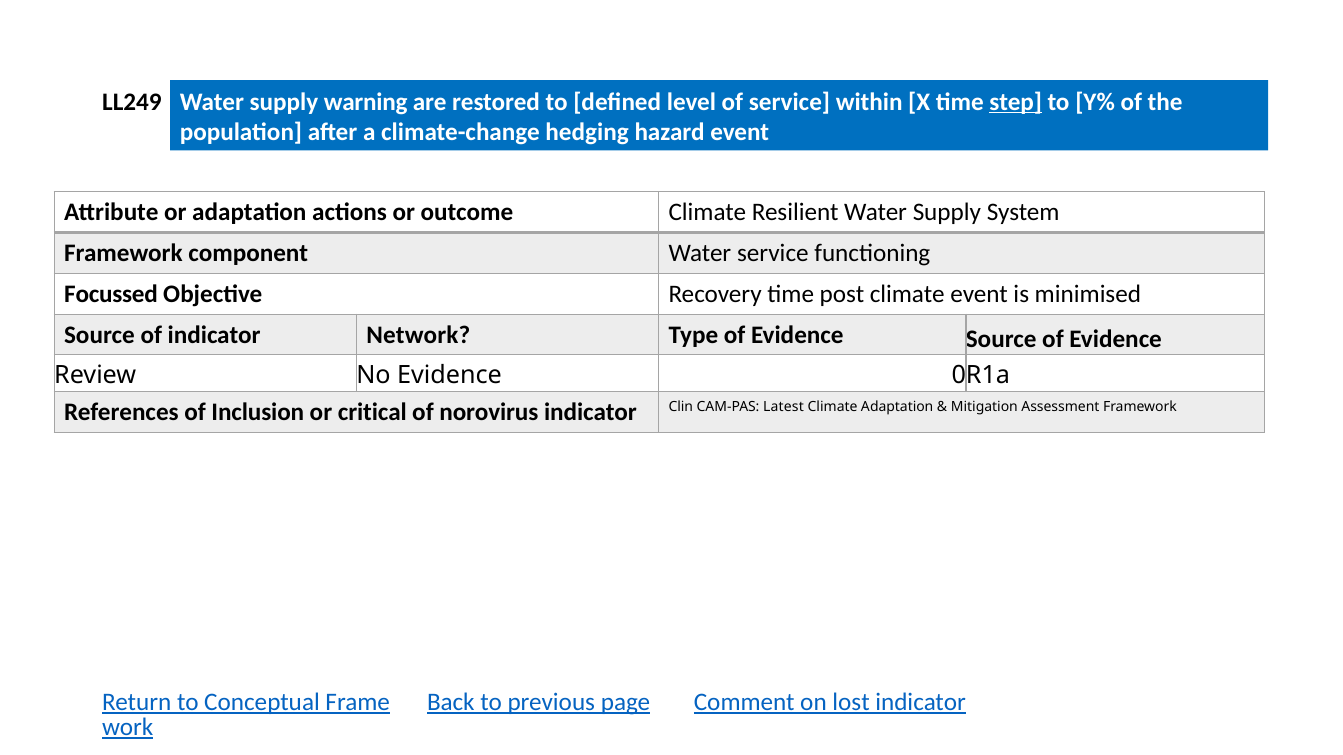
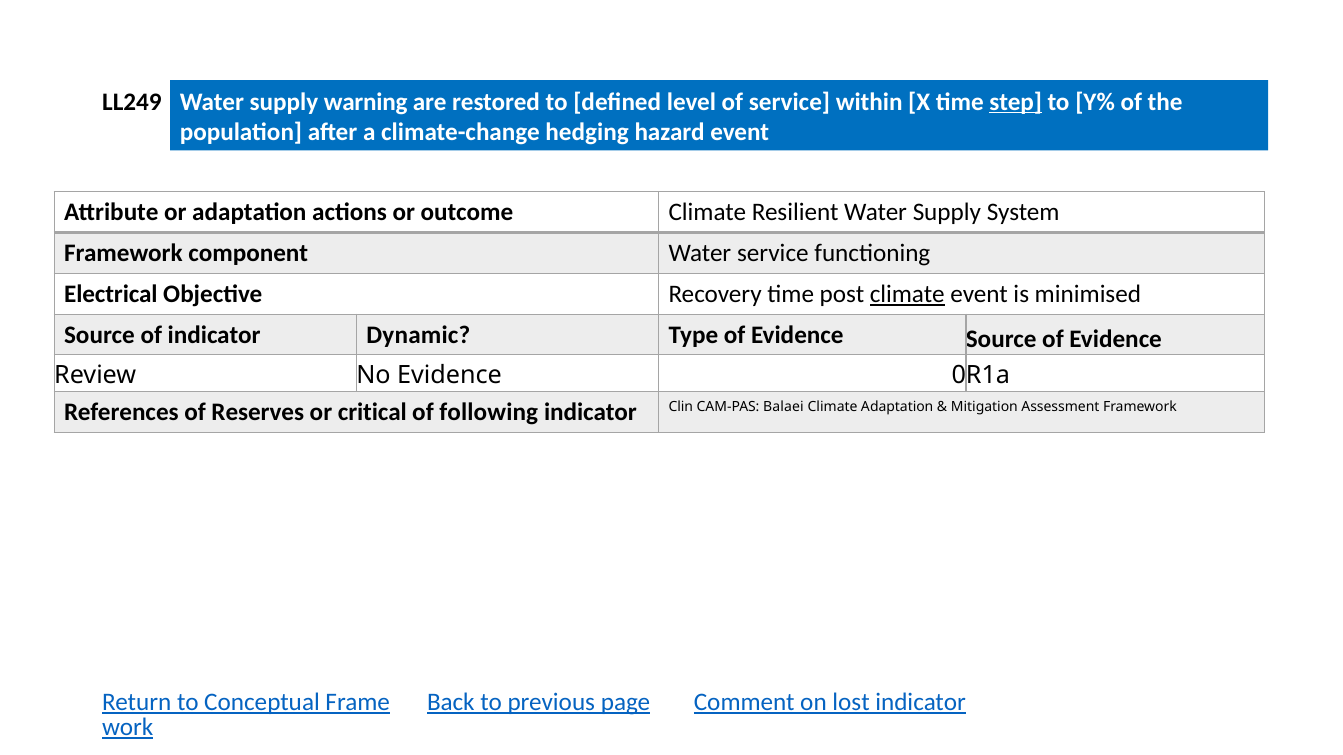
Focussed: Focussed -> Electrical (111, 294)
climate underline: none -> present (907, 294)
Network: Network -> Dynamic (418, 335)
Inclusion: Inclusion -> Reserves (258, 412)
norovirus: norovirus -> following (489, 412)
Latest: Latest -> Balaei (784, 407)
